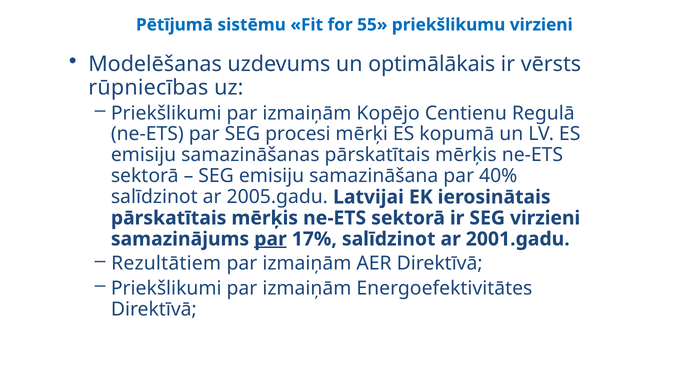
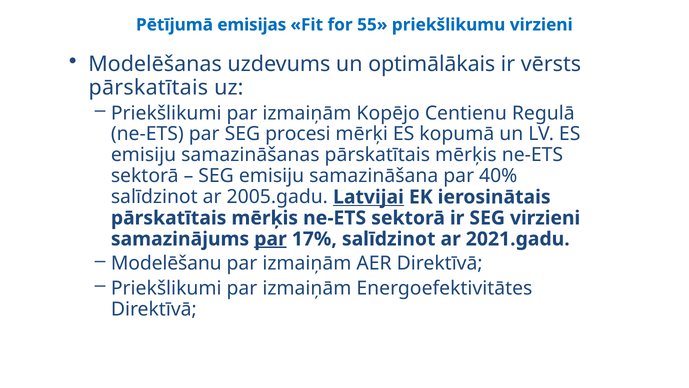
sistēmu: sistēmu -> emisijas (252, 25)
rūpniecības: rūpniecības -> pārskatītais (148, 88)
Latvijai underline: none -> present (368, 197)
2001.gadu: 2001.gadu -> 2021.gadu (518, 239)
Rezultātiem: Rezultātiem -> Modelēšanu (166, 263)
